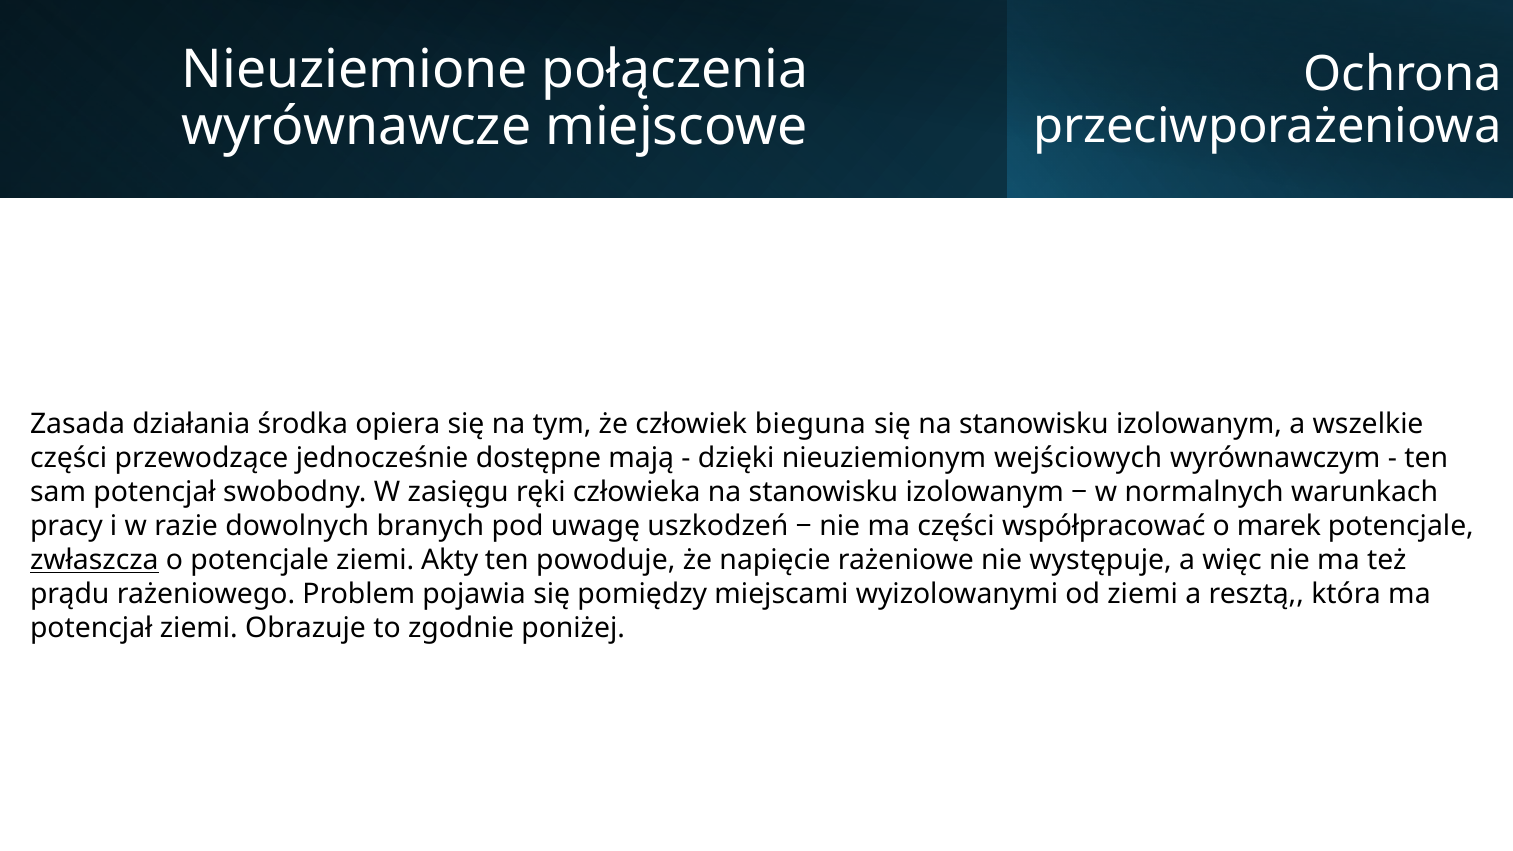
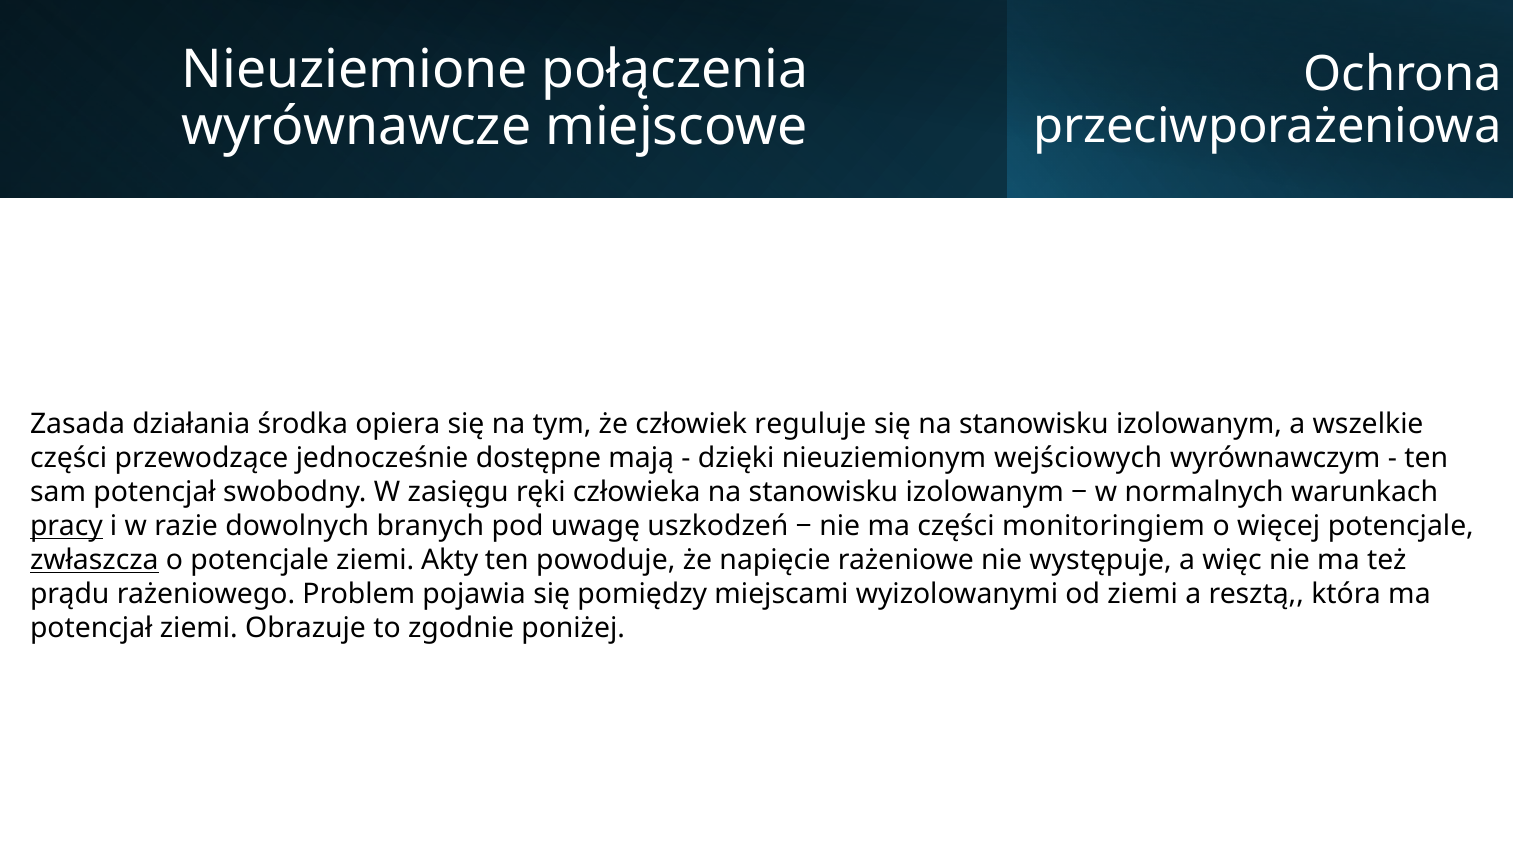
bieguna: bieguna -> reguluje (810, 424)
pracy underline: none -> present (66, 526)
współpracować: współpracować -> monitoringiem (1104, 526)
marek: marek -> więcej (1279, 526)
